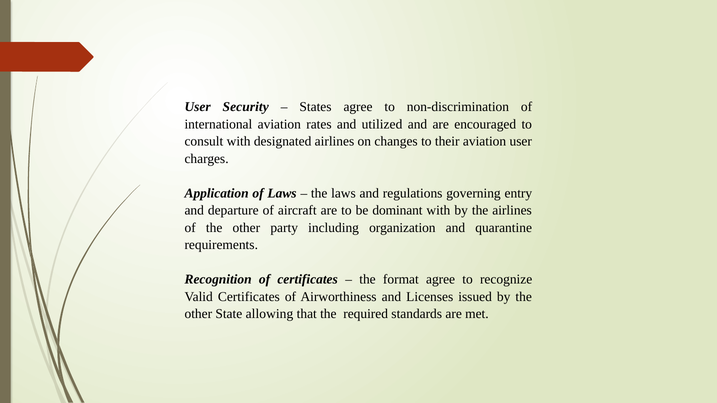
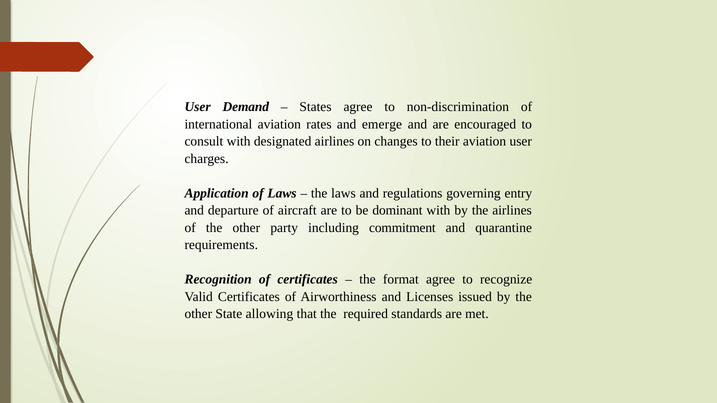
Security: Security -> Demand (246, 107)
utilized: utilized -> emerge (382, 124)
organization: organization -> commitment (402, 228)
